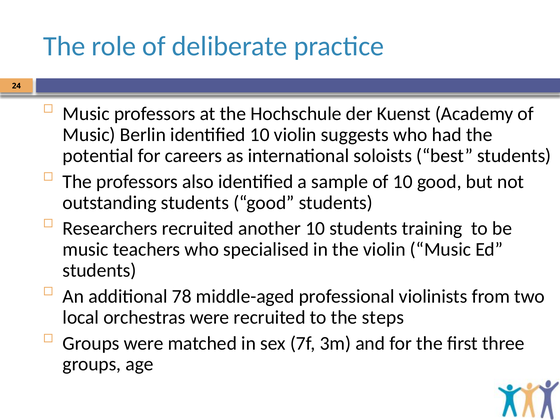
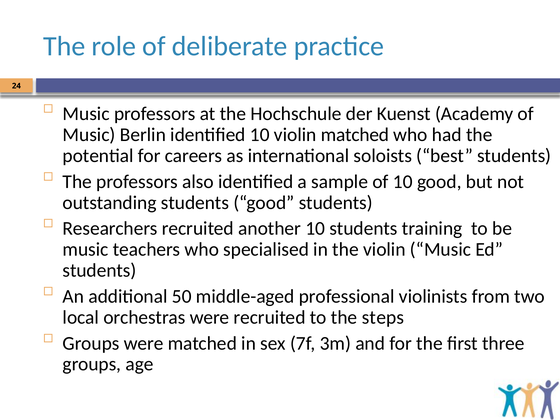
violin suggests: suggests -> matched (355, 135)
78: 78 -> 50 (182, 296)
